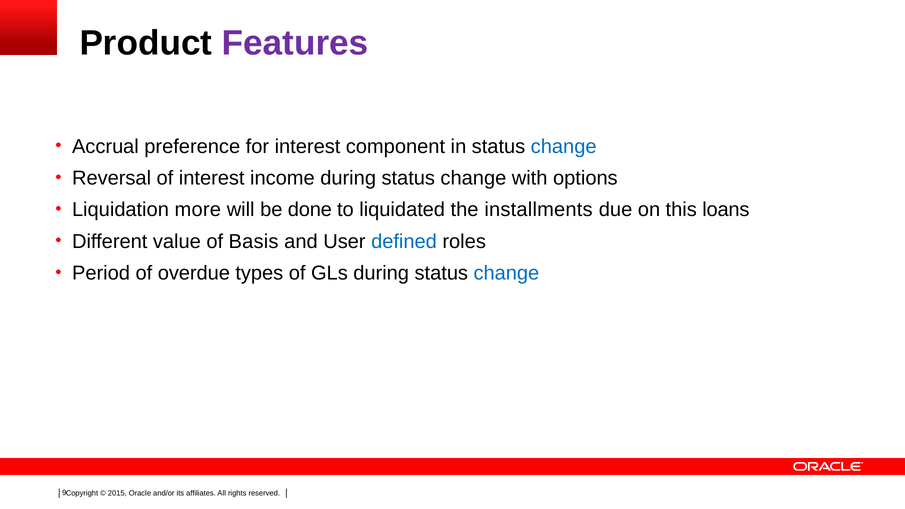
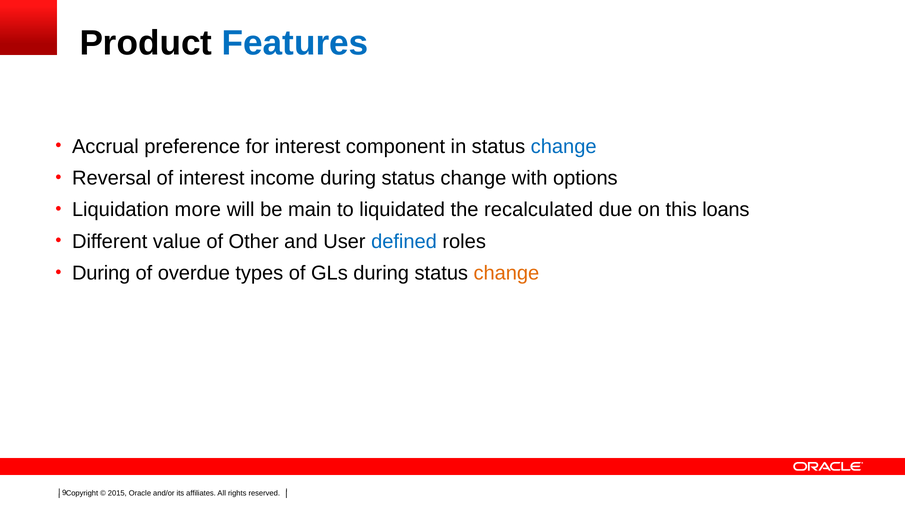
Features colour: purple -> blue (295, 43)
done: done -> main (310, 210)
installments: installments -> recalculated (539, 210)
Basis: Basis -> Other (254, 241)
Period: Period -> During (101, 273)
change colour: blue -> orange (506, 273)
